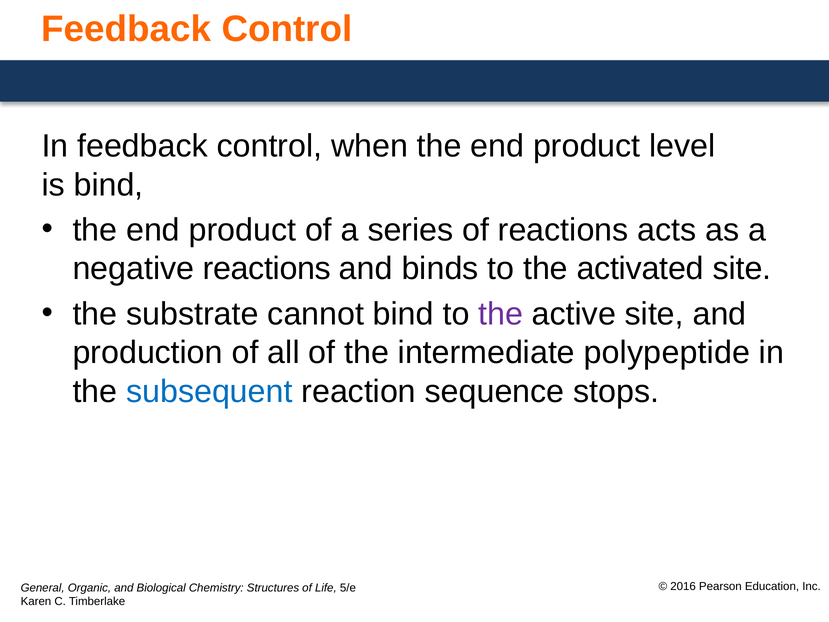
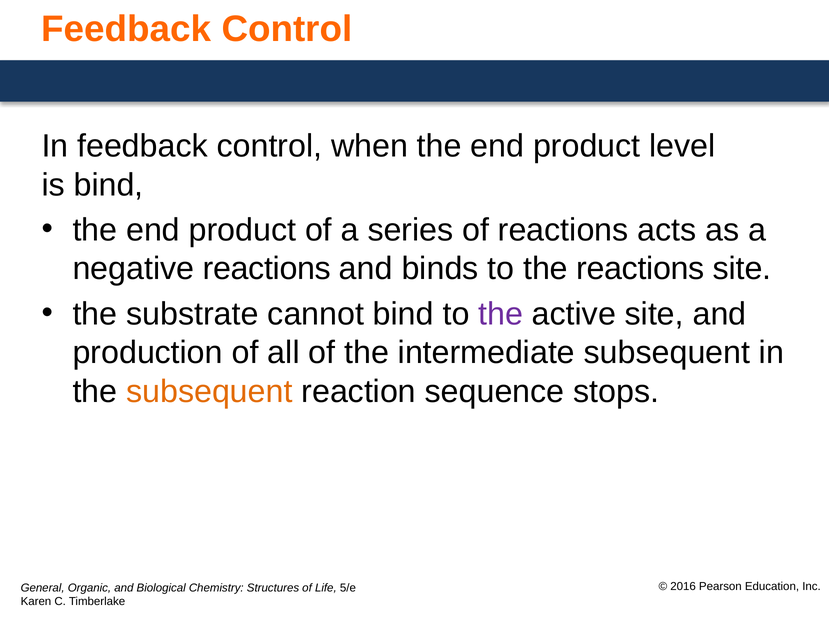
the activated: activated -> reactions (640, 269)
intermediate polypeptide: polypeptide -> subsequent (667, 353)
subsequent colour: blue -> orange (209, 391)
